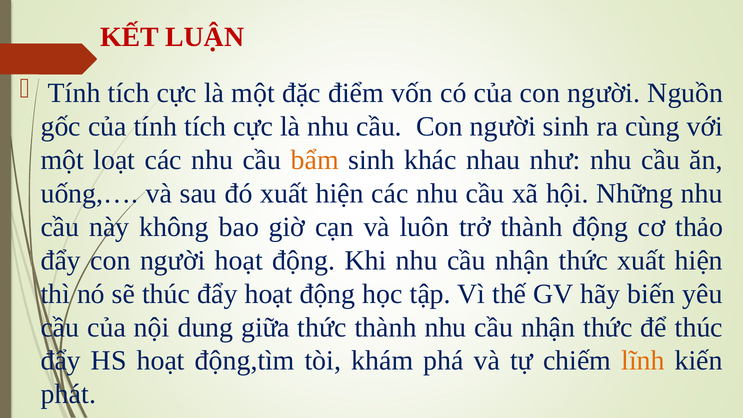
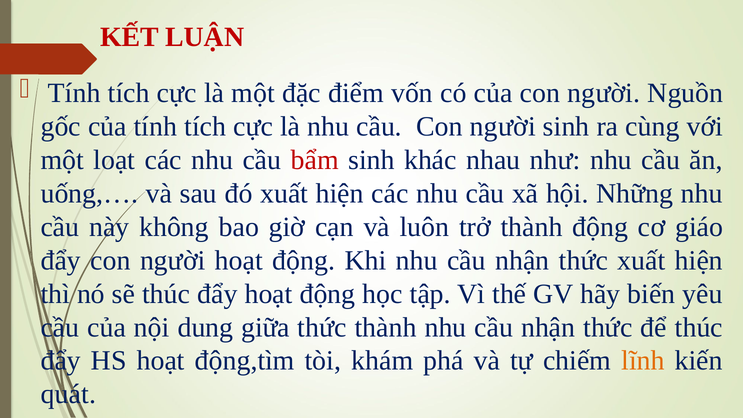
bẩm colour: orange -> red (315, 160)
thảo: thảo -> giáo (699, 227)
phát: phát -> quát (69, 394)
